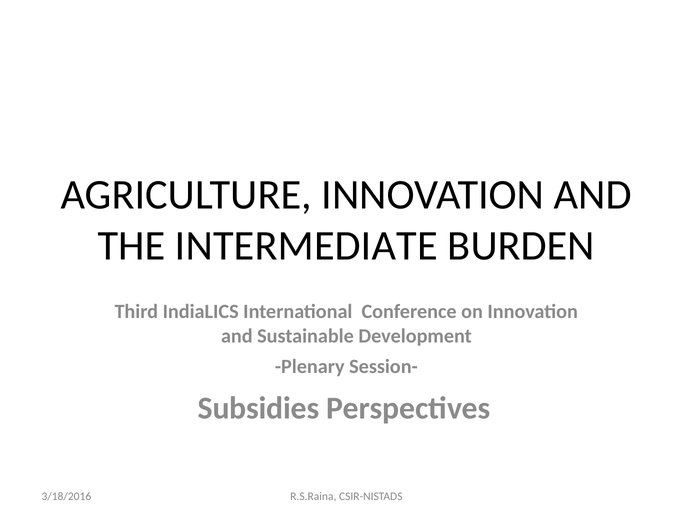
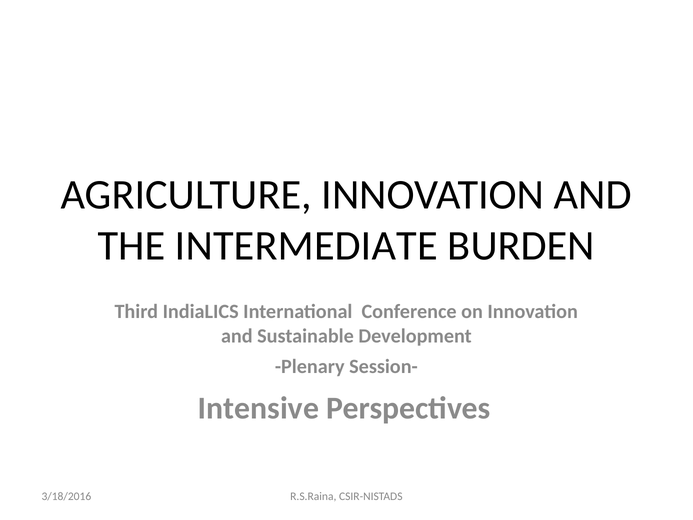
Subsidies: Subsidies -> Intensive (258, 408)
